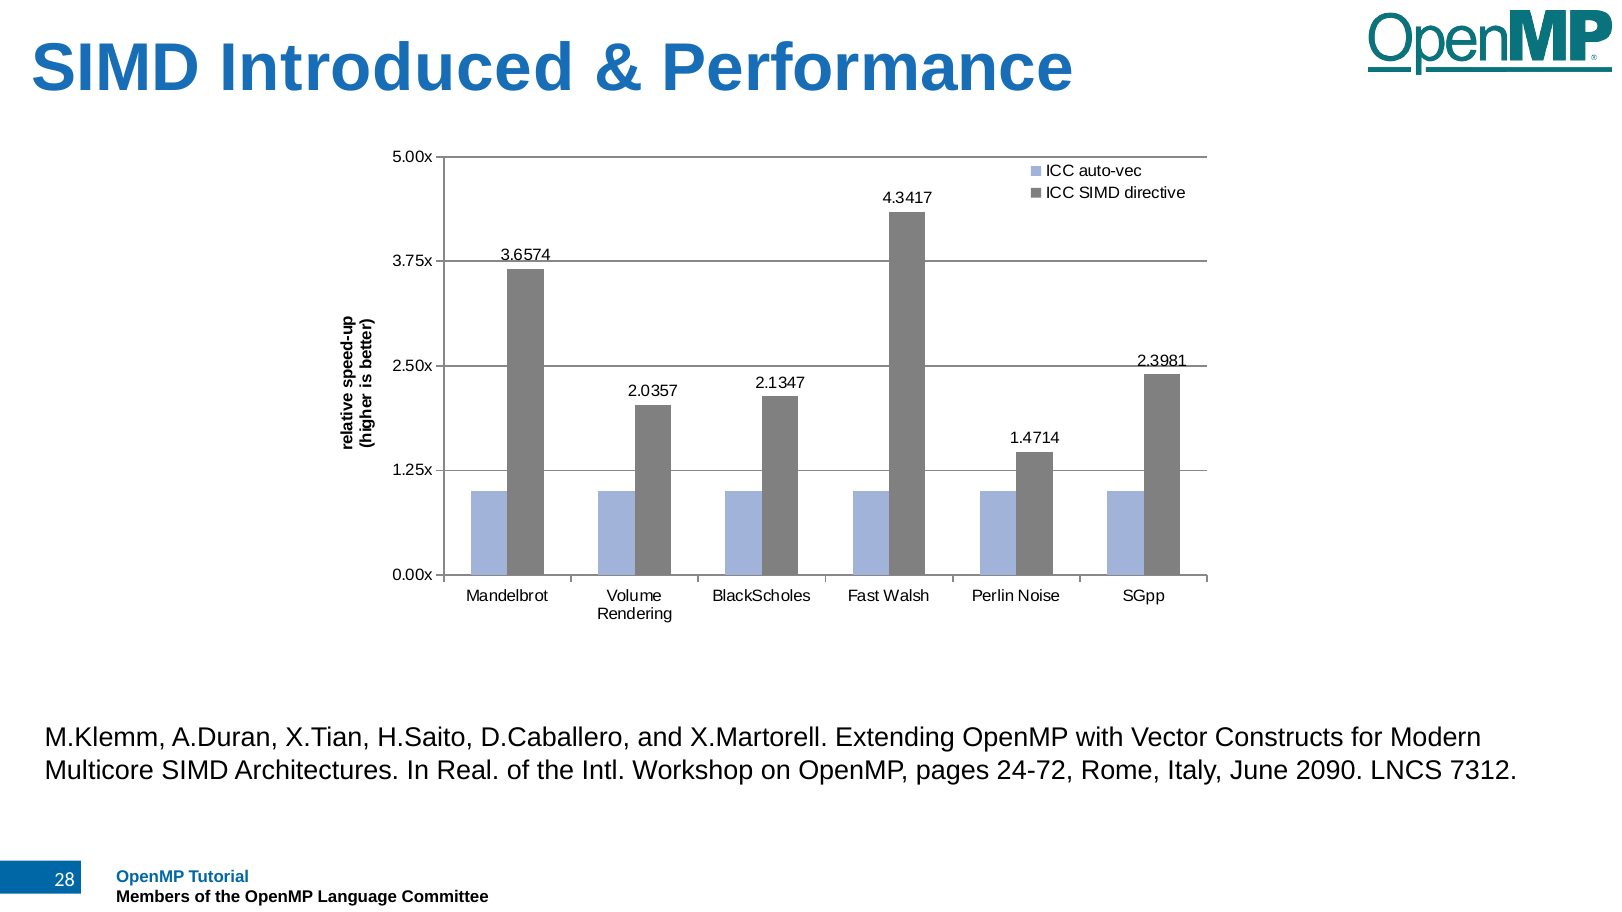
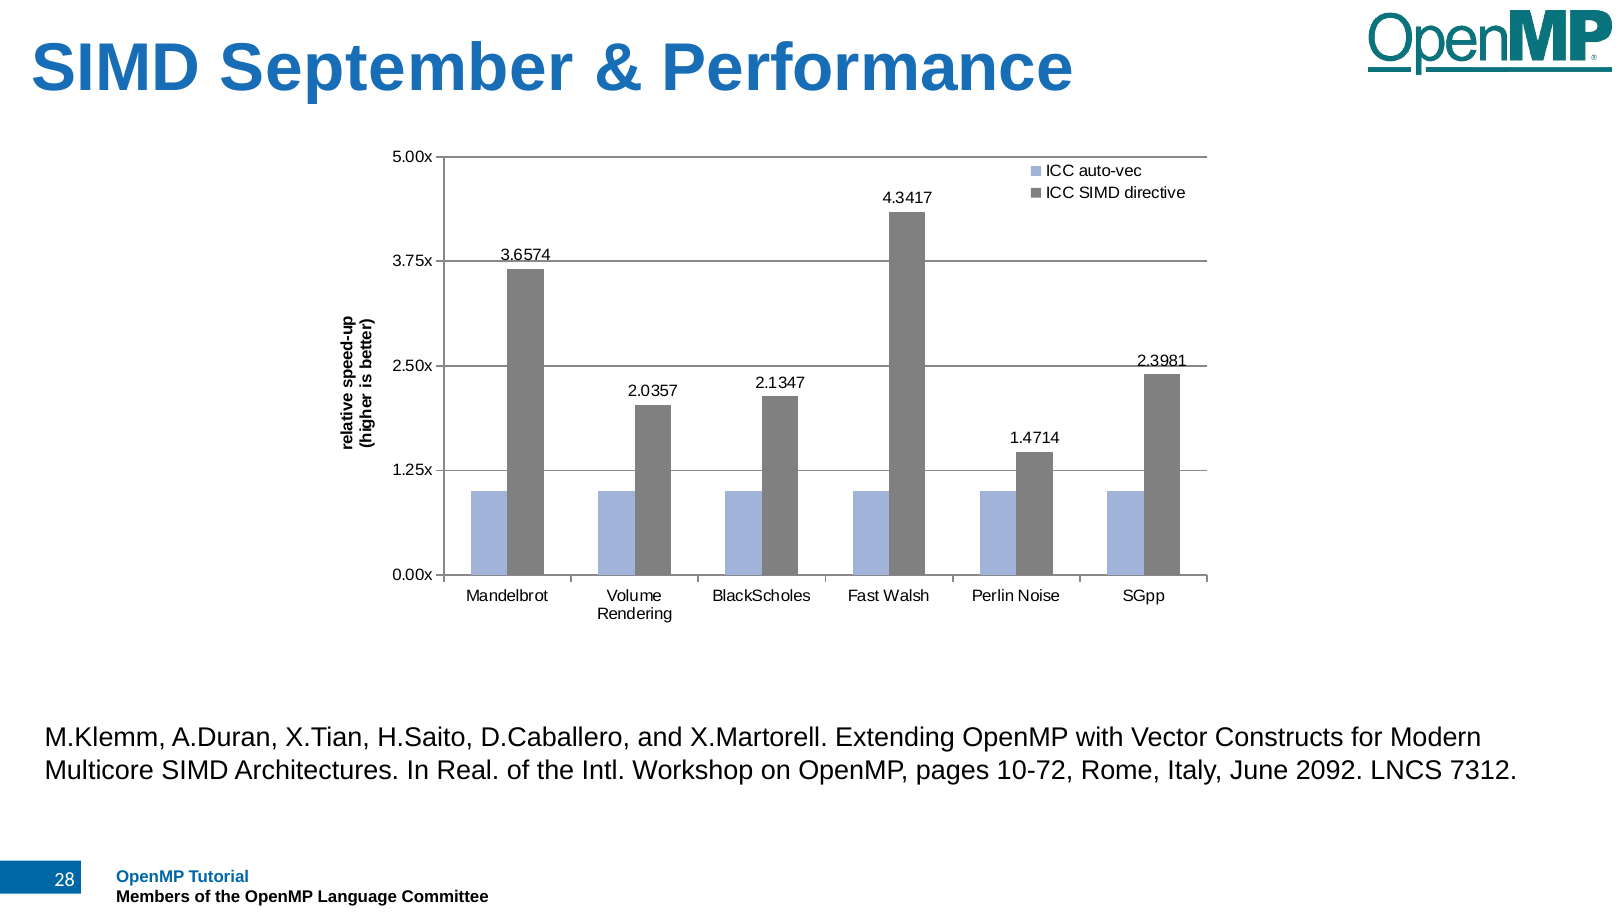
Introduced: Introduced -> September (397, 68)
24-72: 24-72 -> 10-72 (1035, 771)
2090: 2090 -> 2092 (1329, 771)
